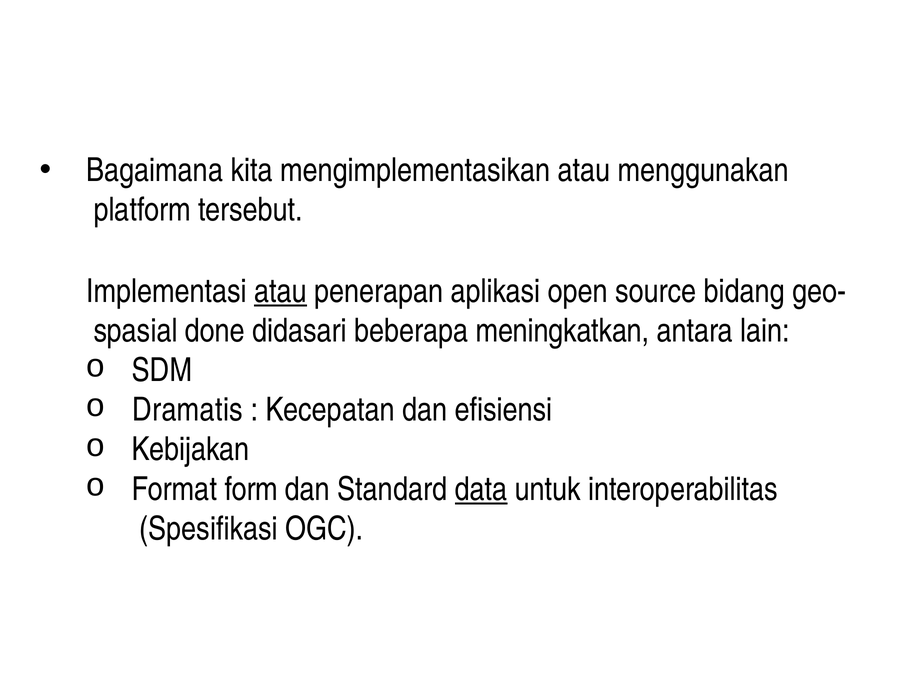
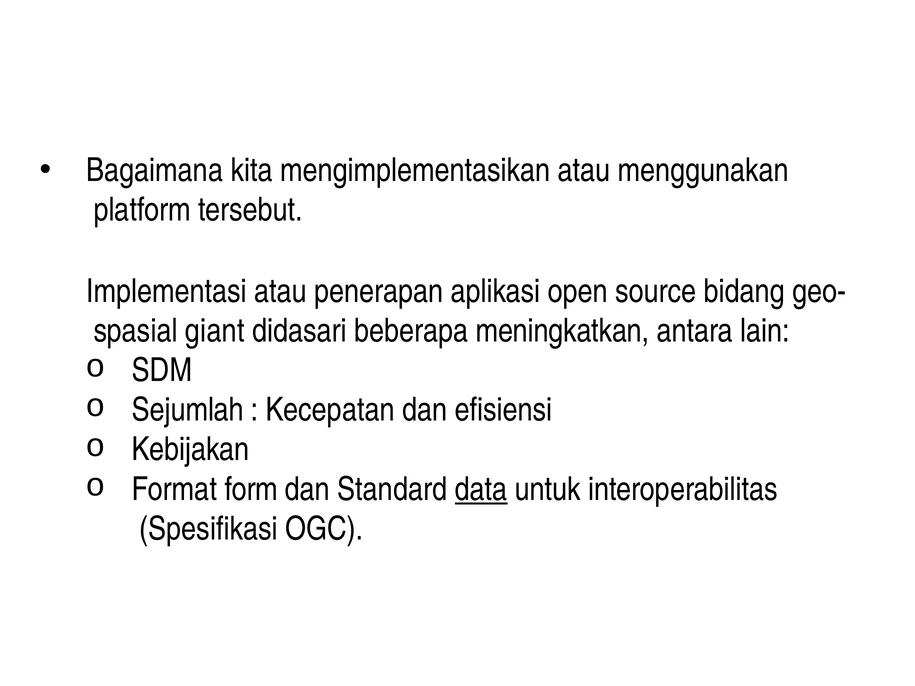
atau underline: present -> none (281, 291)
done: done -> giant (215, 331)
Dramatis: Dramatis -> Sejumlah (188, 410)
